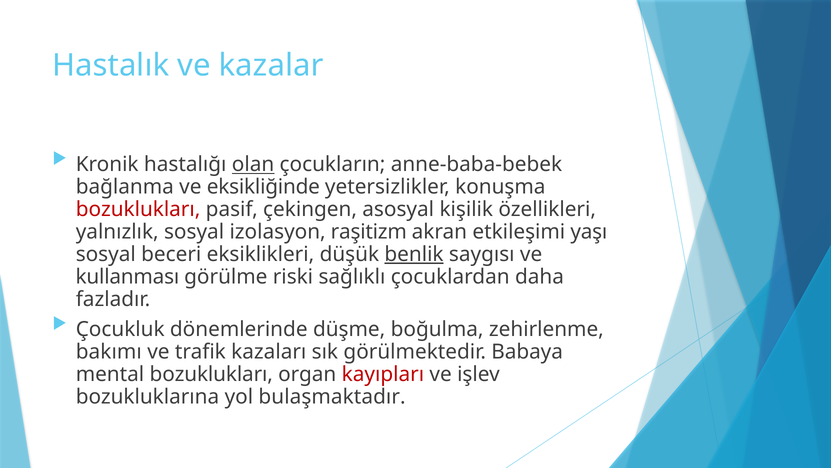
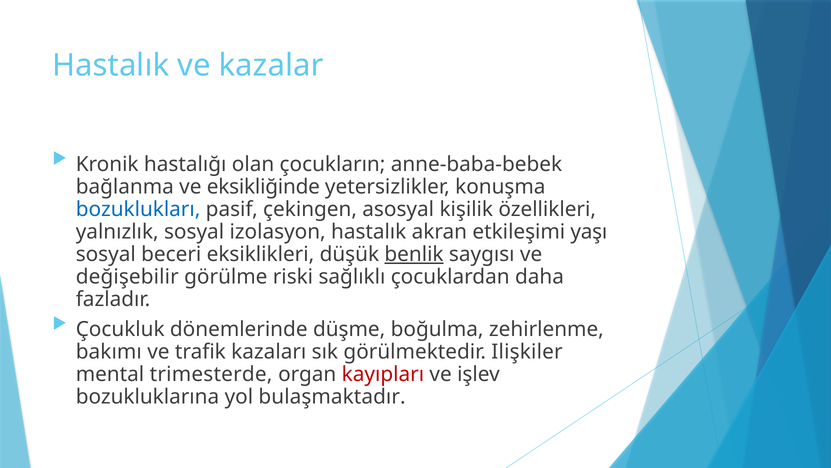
olan underline: present -> none (253, 164)
bozuklukları colour: red -> blue (138, 209)
izolasyon raşitizm: raşitizm -> hastalık (369, 232)
kullanması: kullanması -> değişebilir (127, 276)
Babaya: Babaya -> Ilişkiler (527, 352)
mental bozuklukları: bozuklukları -> trimesterde (211, 374)
